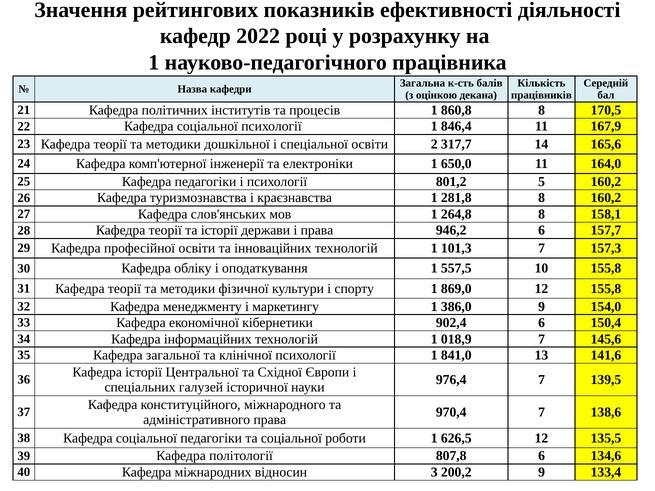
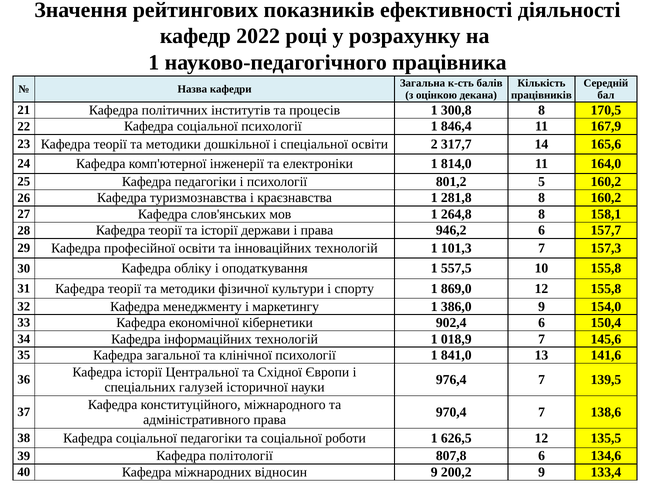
860,8: 860,8 -> 300,8 (456, 110)
650,0: 650,0 -> 814,0 (456, 164)
відносин 3: 3 -> 9 (434, 472)
